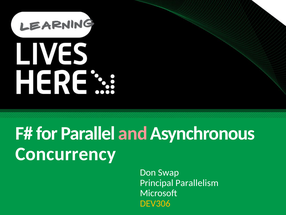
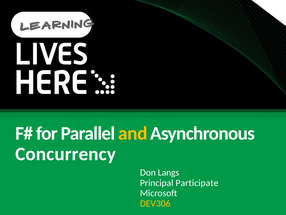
and colour: pink -> yellow (133, 133)
Swap: Swap -> Langs (169, 172)
Parallelism: Parallelism -> Participate (197, 182)
